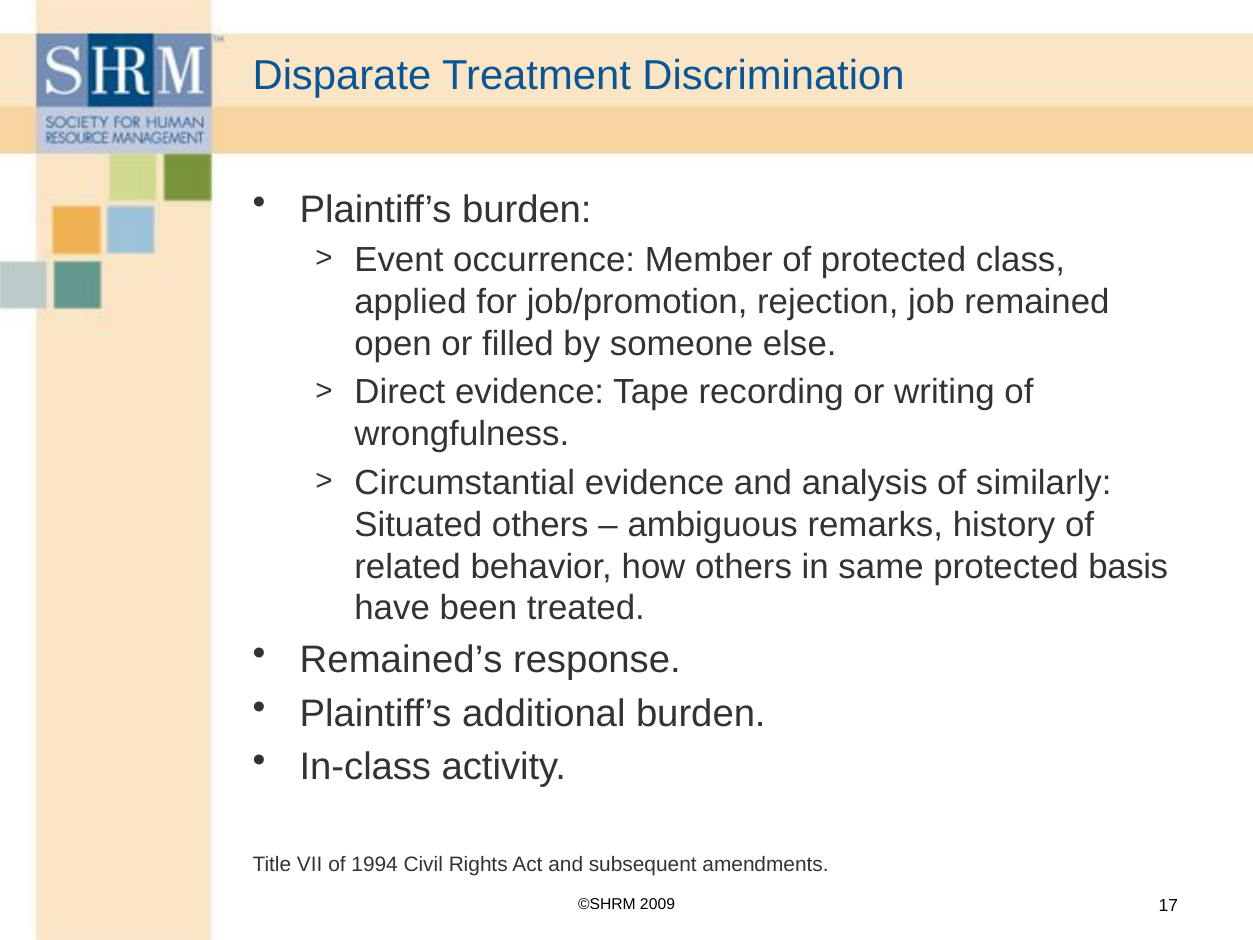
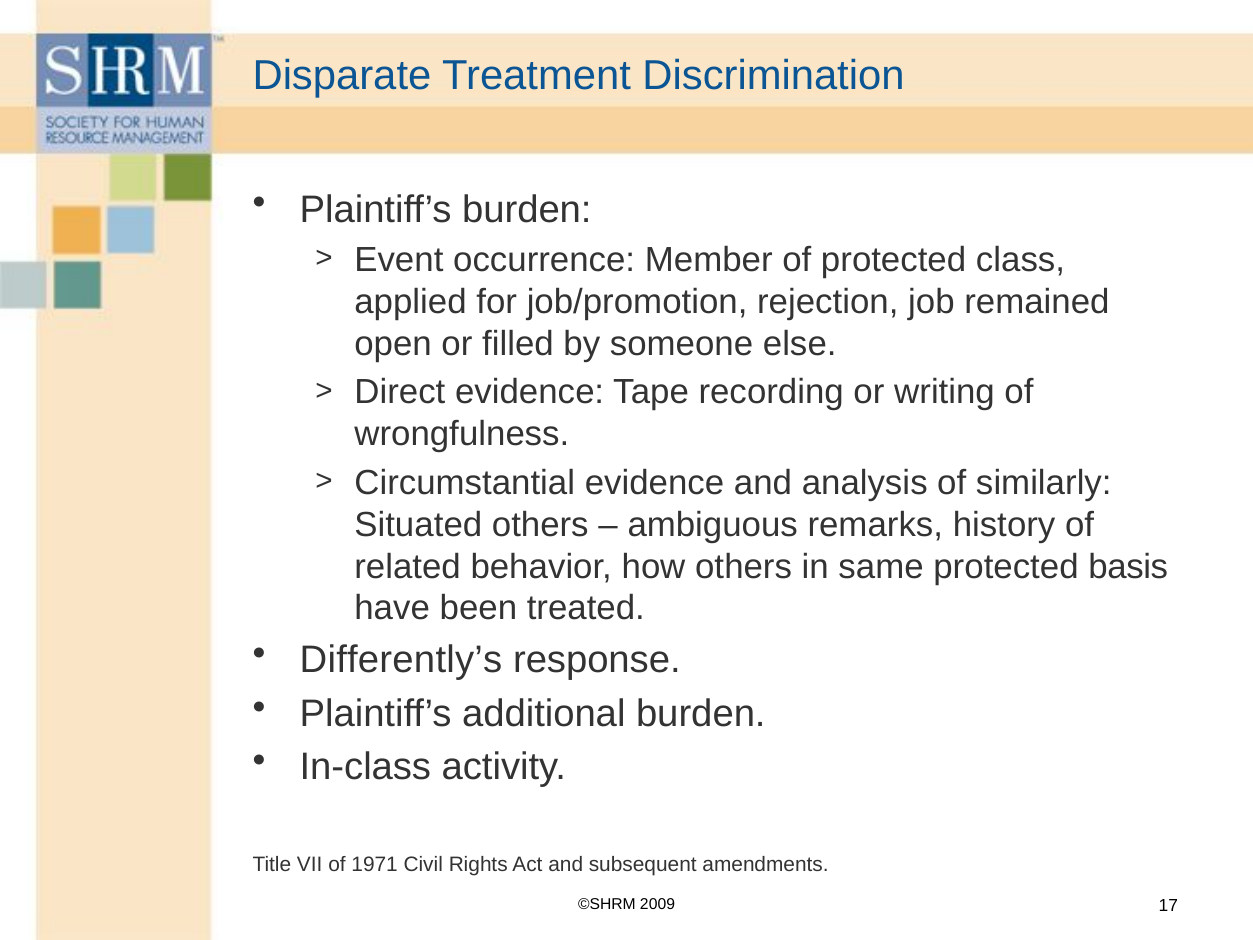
Remained’s: Remained’s -> Differently’s (401, 660)
1994: 1994 -> 1971 (375, 864)
